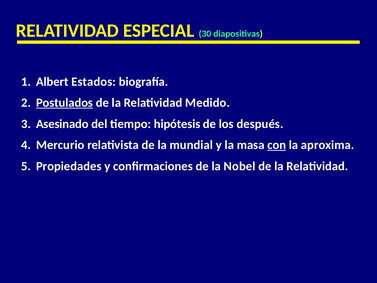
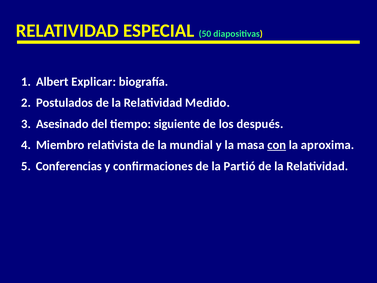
30: 30 -> 50 (205, 34)
Estados: Estados -> Explicar (94, 82)
Postulados underline: present -> none (65, 103)
hipótesis: hipótesis -> siguiente (177, 124)
Mercurio: Mercurio -> Miembro (60, 145)
Propiedades: Propiedades -> Conferencias (69, 166)
Nobel: Nobel -> Partió (240, 166)
